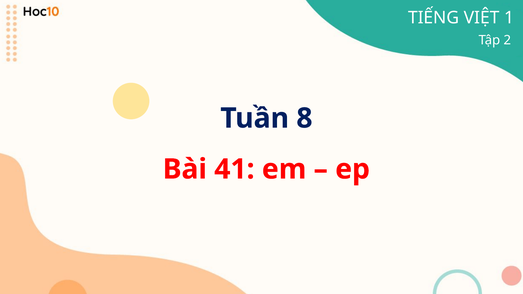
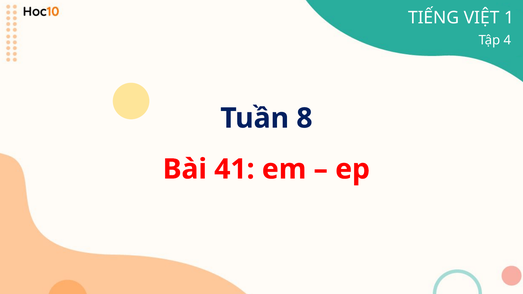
2: 2 -> 4 (507, 40)
